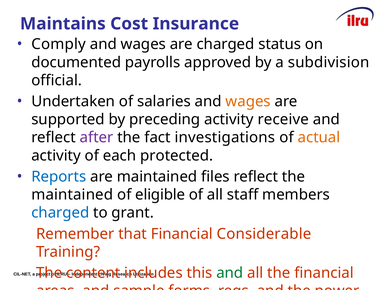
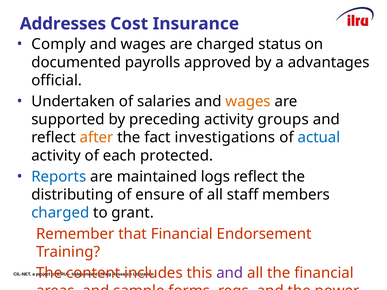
Maintains: Maintains -> Addresses (63, 24)
subdivision: subdivision -> advantages (329, 62)
receive: receive -> groups (283, 120)
after colour: purple -> orange (97, 138)
actual colour: orange -> blue (319, 138)
files: files -> logs (215, 177)
maintained: maintained -> distributing (72, 195)
eligible: eligible -> ensure (160, 195)
Considerable: Considerable -> Endorsement (264, 234)
and colour: green -> purple (230, 273)
